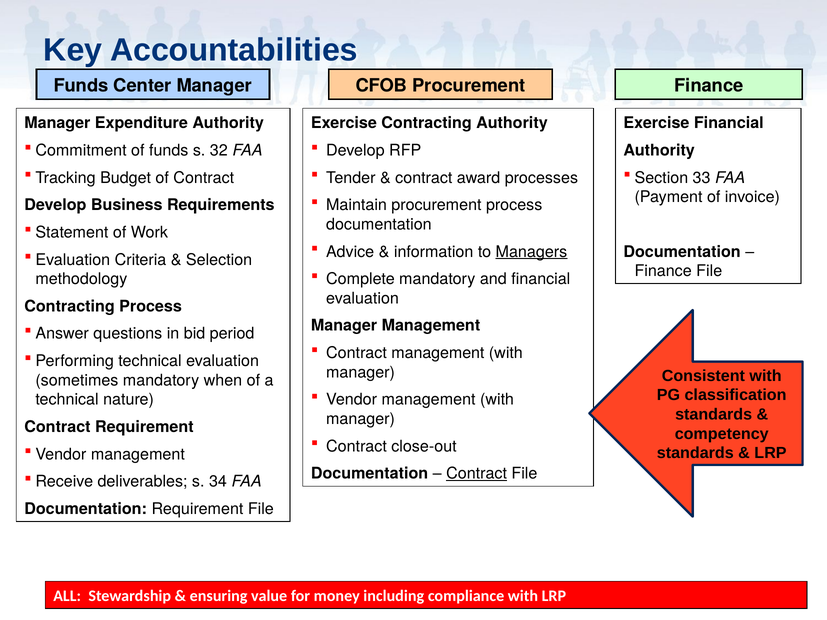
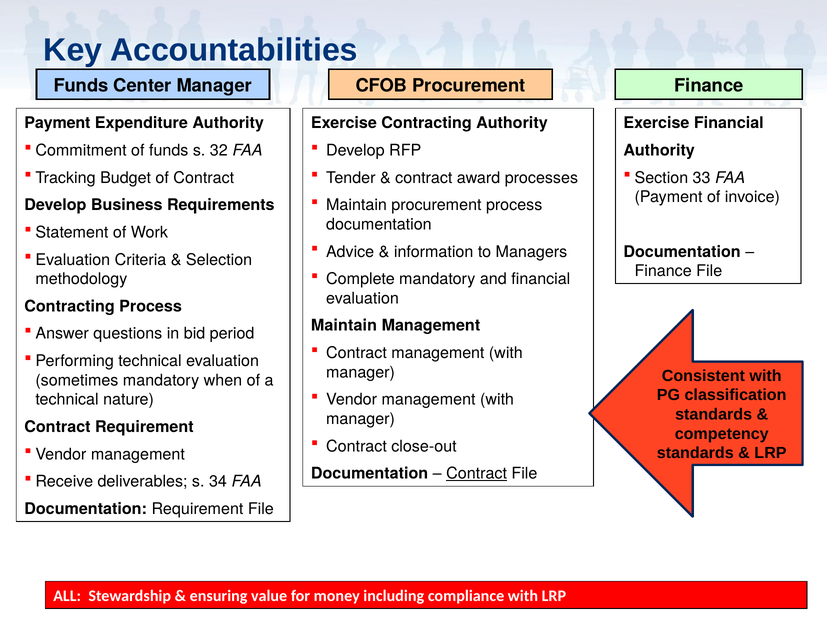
Manager: Manager -> Payment (57, 123)
Managers underline: present -> none (531, 252)
Manager: Manager -> Maintain (344, 326)
